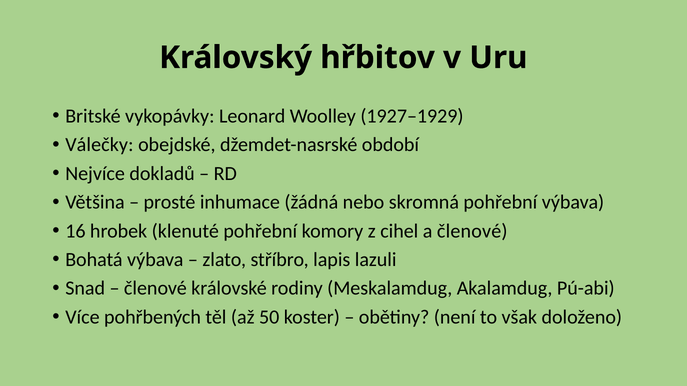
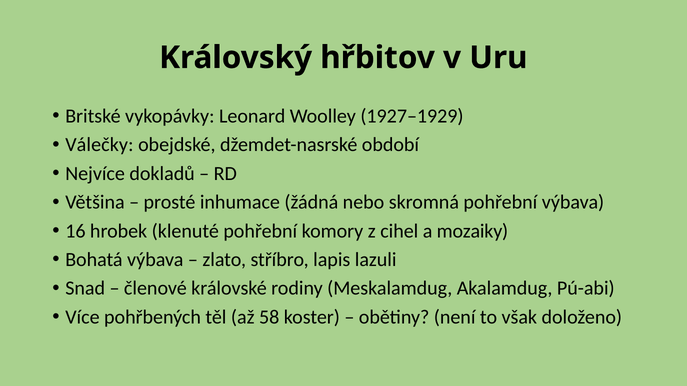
a členové: členové -> mozaiky (472, 231)
50: 50 -> 58 (269, 317)
